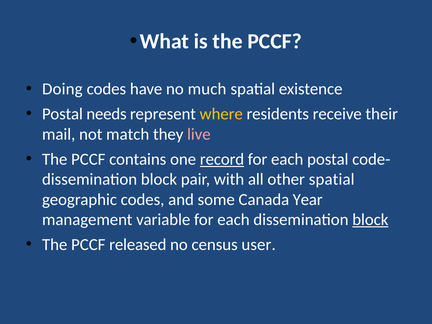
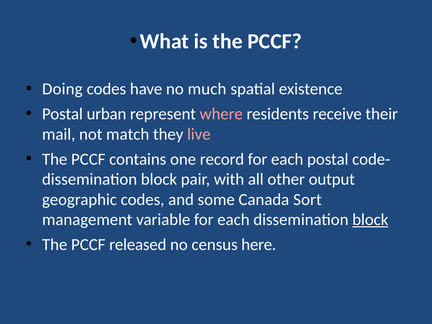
needs: needs -> urban (107, 114)
where colour: yellow -> pink (221, 114)
record underline: present -> none (222, 159)
other spatial: spatial -> output (332, 179)
Year: Year -> Sort (307, 200)
user: user -> here (259, 245)
